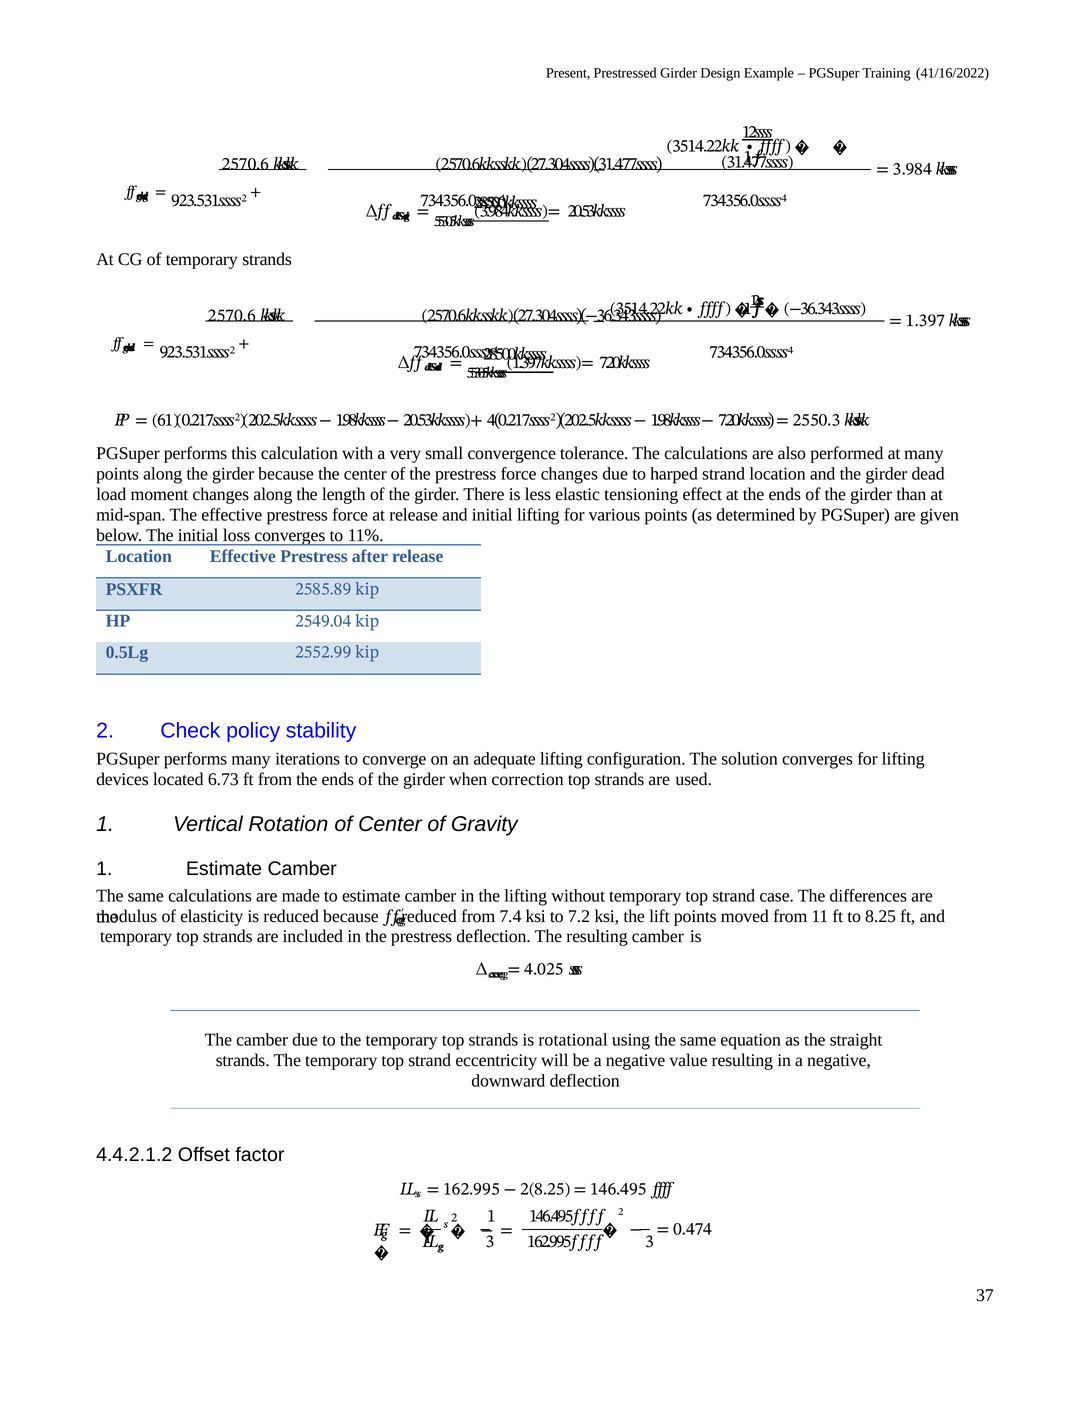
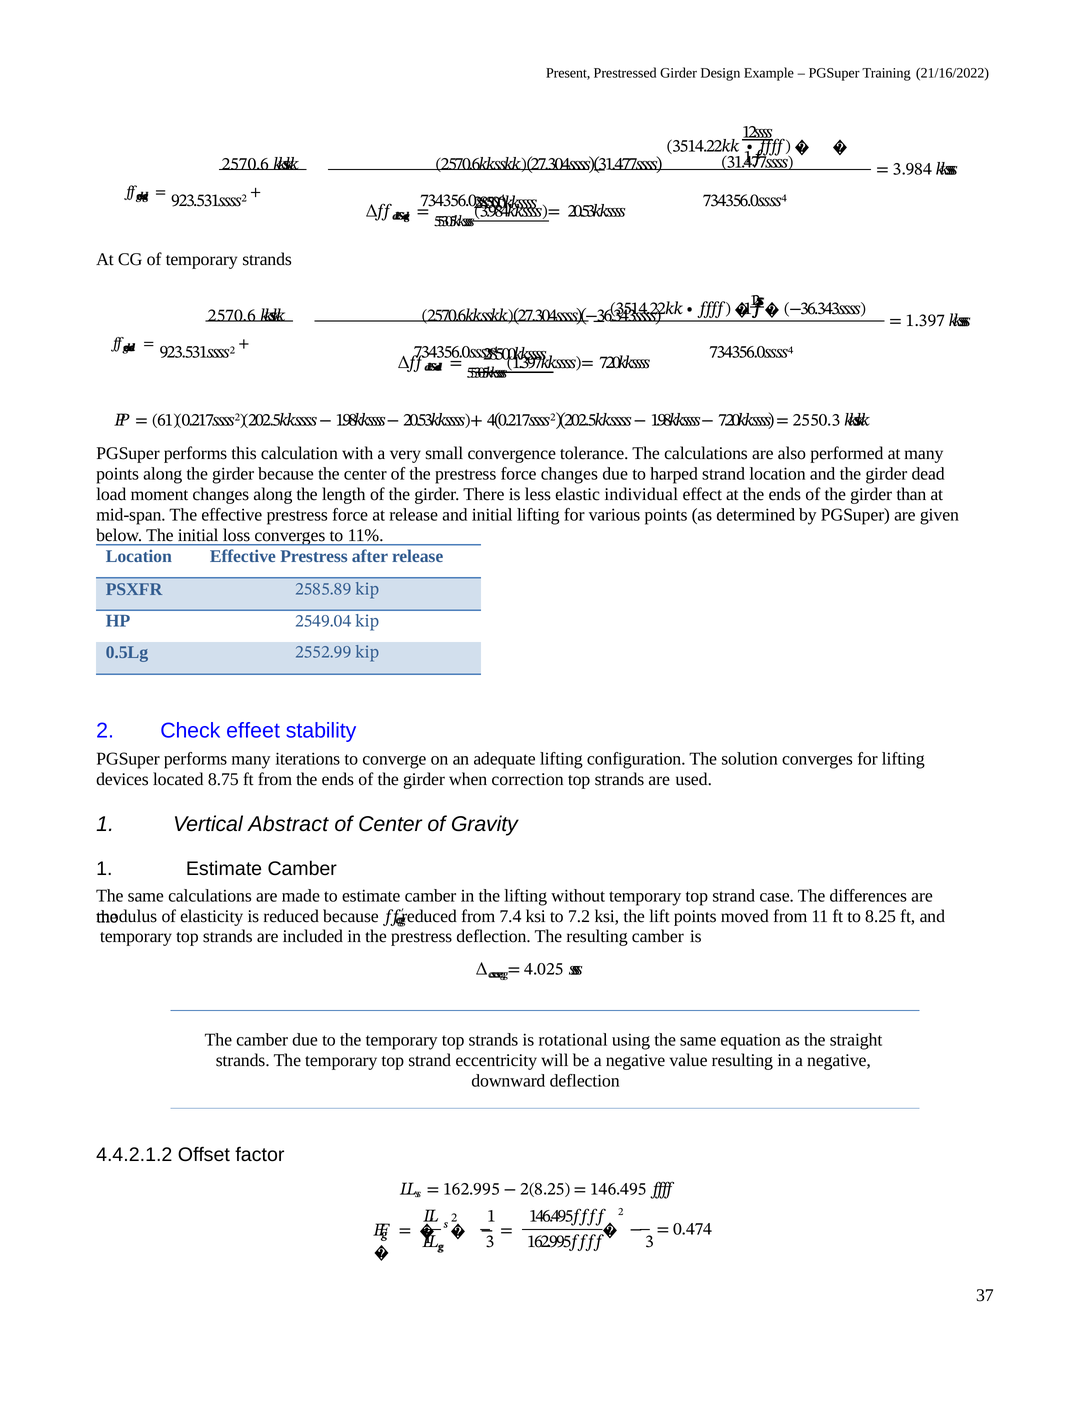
41/16/2022: 41/16/2022 -> 21/16/2022 (953, 73)
tensioning: tensioning -> individual (641, 494)
policy: policy -> effeet (253, 731)
6.73: 6.73 -> 8.75 (223, 779)
Rotation: Rotation -> Abstract (288, 824)
